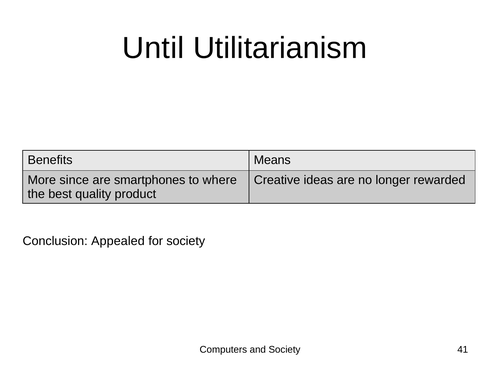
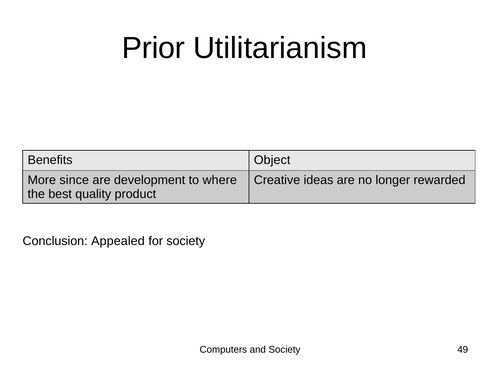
Until: Until -> Prior (153, 48)
Means: Means -> Object (272, 160)
smartphones: smartphones -> development (150, 180)
41: 41 -> 49 (463, 349)
